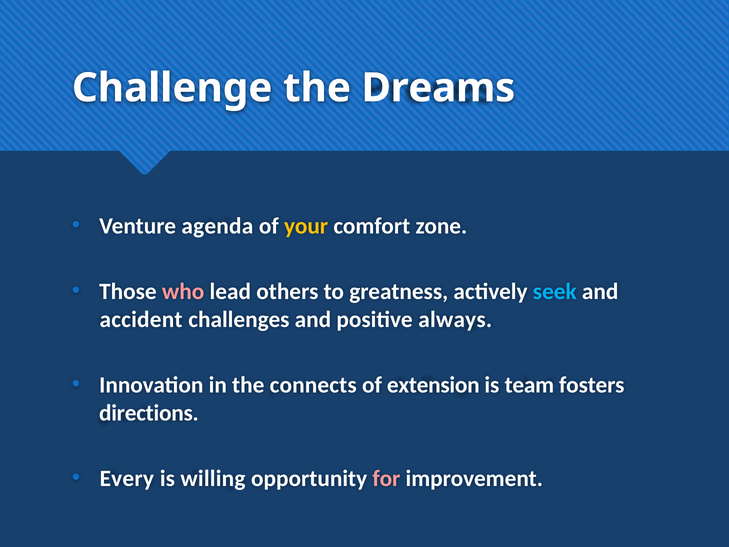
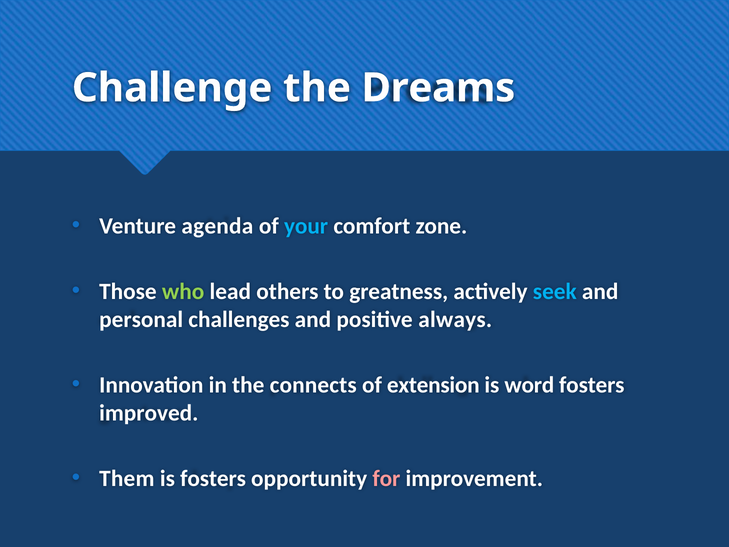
your colour: yellow -> light blue (306, 226)
who colour: pink -> light green (183, 291)
accident: accident -> personal (141, 319)
team: team -> word (529, 385)
directions: directions -> improved (149, 413)
Every: Every -> Them (127, 478)
is willing: willing -> fosters (213, 478)
